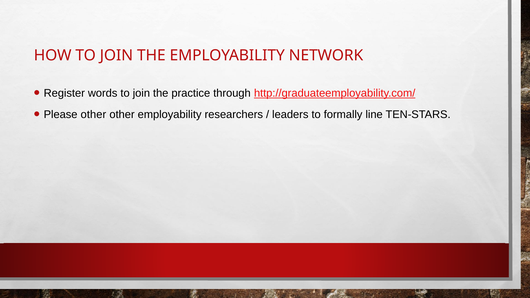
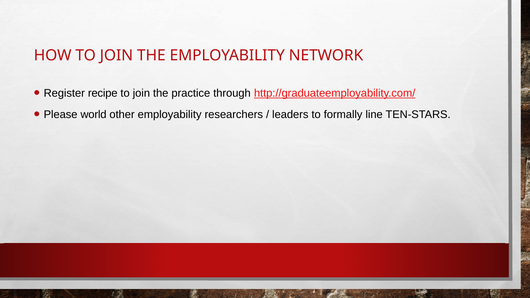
words: words -> recipe (103, 93)
Please other: other -> world (94, 115)
